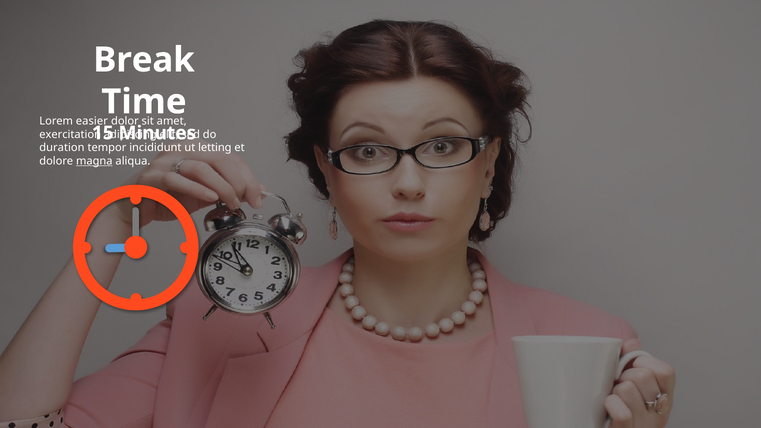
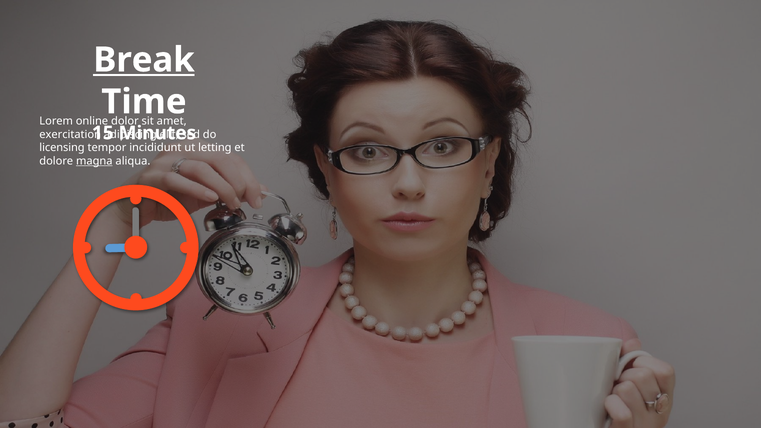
Break underline: none -> present (144, 60)
easier: easier -> online (92, 121)
duration: duration -> licensing (62, 148)
